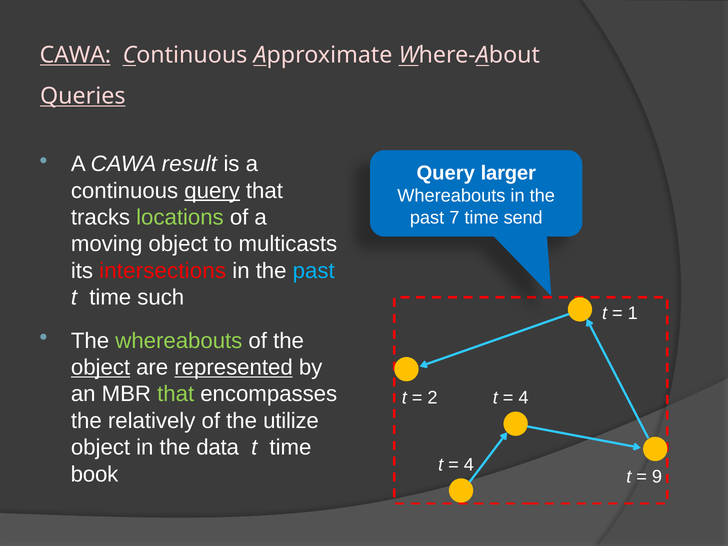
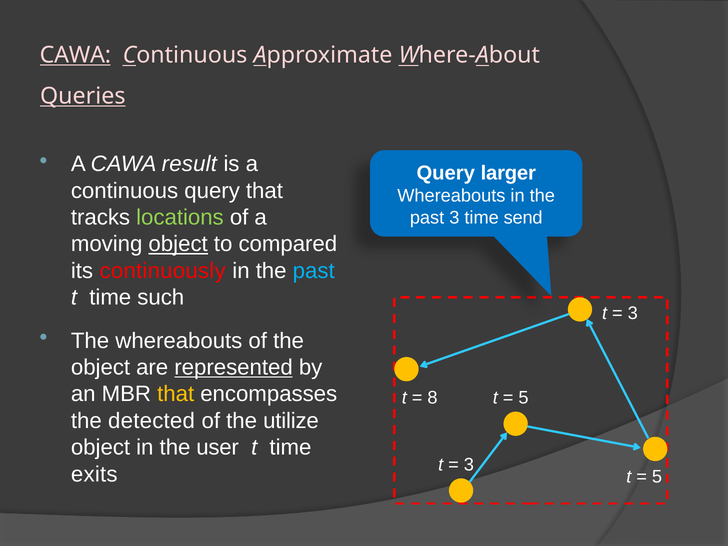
query underline: present -> none (212, 191)
past 7: 7 -> 3 (454, 218)
object underline: none -> present (178, 244)
multicasts: multicasts -> compared (288, 244)
intersections: intersections -> continuously (163, 271)
1: 1 -> 3 (633, 313)
whereabouts colour: light green -> white (179, 341)
object underline: present -> none (101, 367)
that colour: light green -> yellow (176, 394)
2: 2 -> 8 (433, 398)
4: 4 -> 5 (524, 398)
relatively: relatively -> detected (152, 421)
data: data -> user (218, 447)
book: book -> exits (94, 474)
4: 4 -> 3 (469, 465)
9: 9 -> 5 (657, 477)
